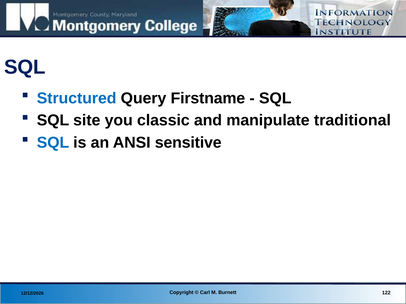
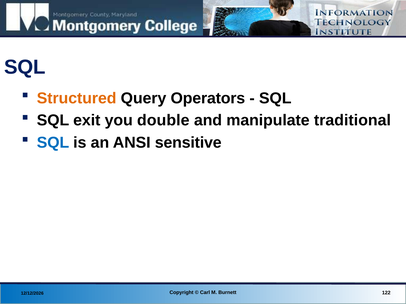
Structured colour: blue -> orange (77, 98)
Firstname: Firstname -> Operators (208, 98)
site: site -> exit (87, 121)
classic: classic -> double (163, 121)
